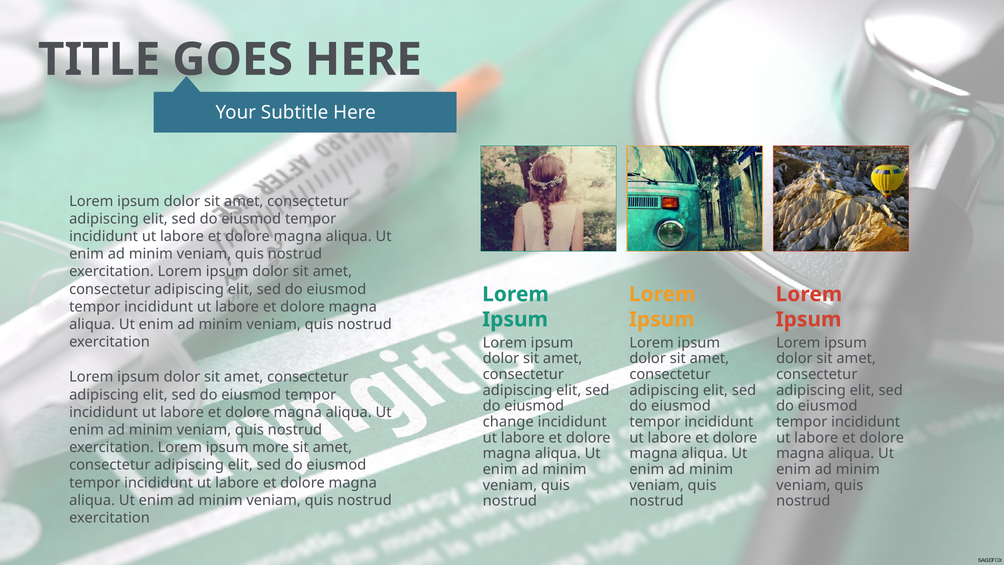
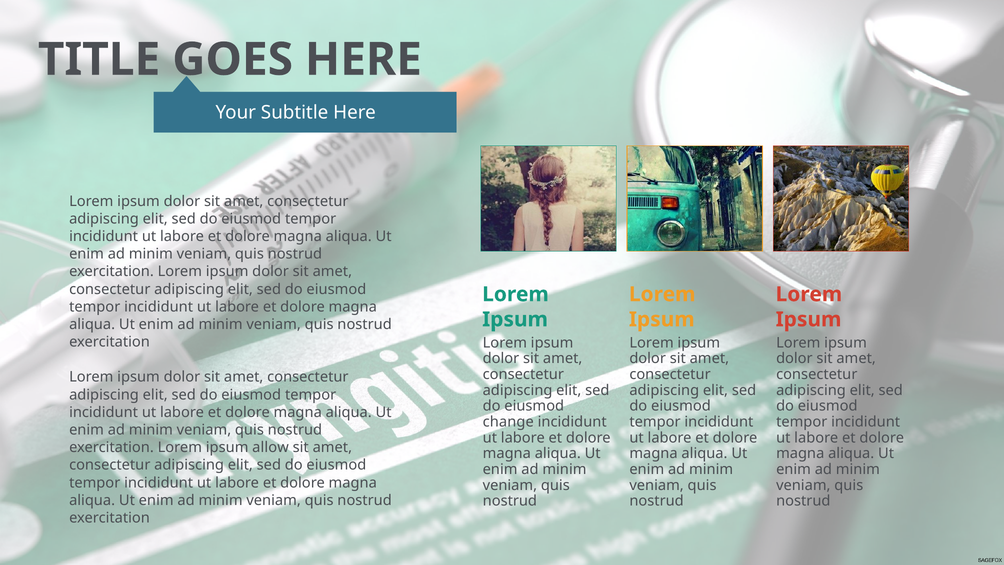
more: more -> allow (271, 447)
